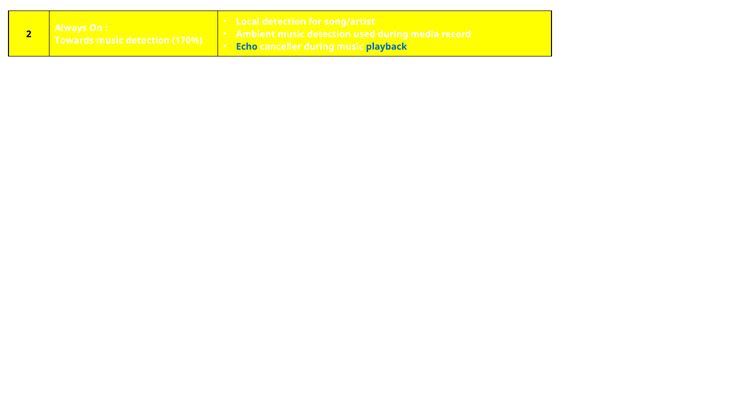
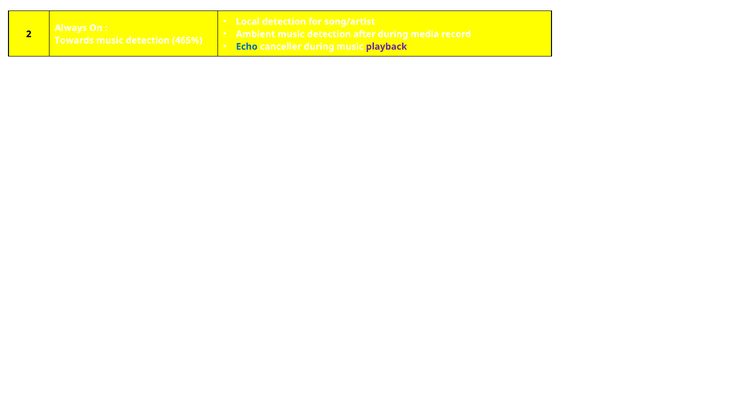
used: used -> after (364, 34)
170%: 170% -> 465% (187, 40)
playback colour: blue -> purple (387, 47)
